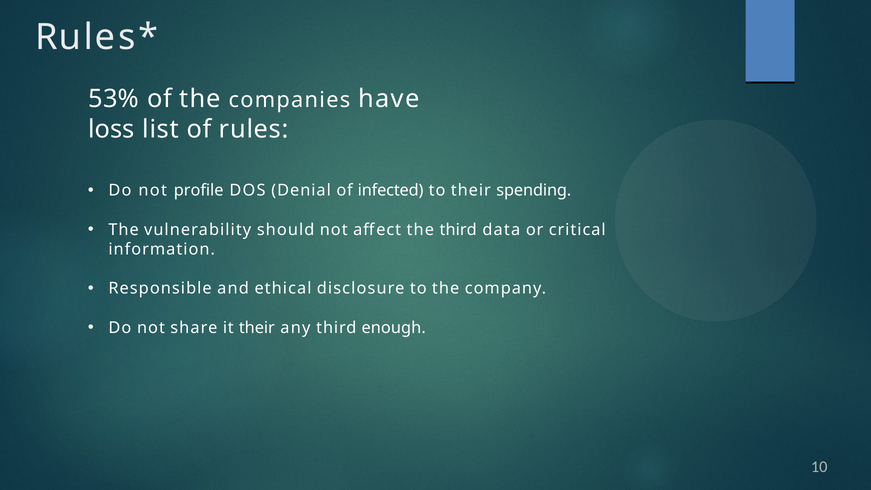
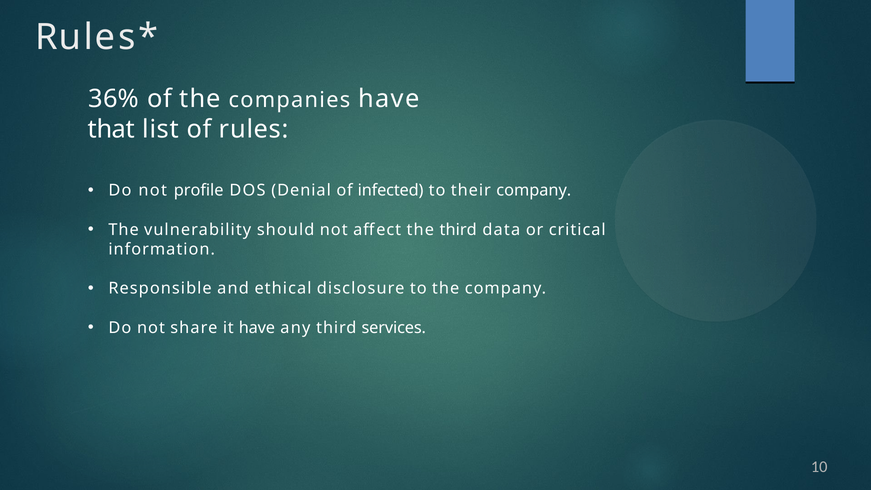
53%: 53% -> 36% (114, 99)
loss: loss -> that (111, 129)
their spending: spending -> company (534, 191)
it their: their -> have (257, 328)
enough: enough -> services (394, 328)
